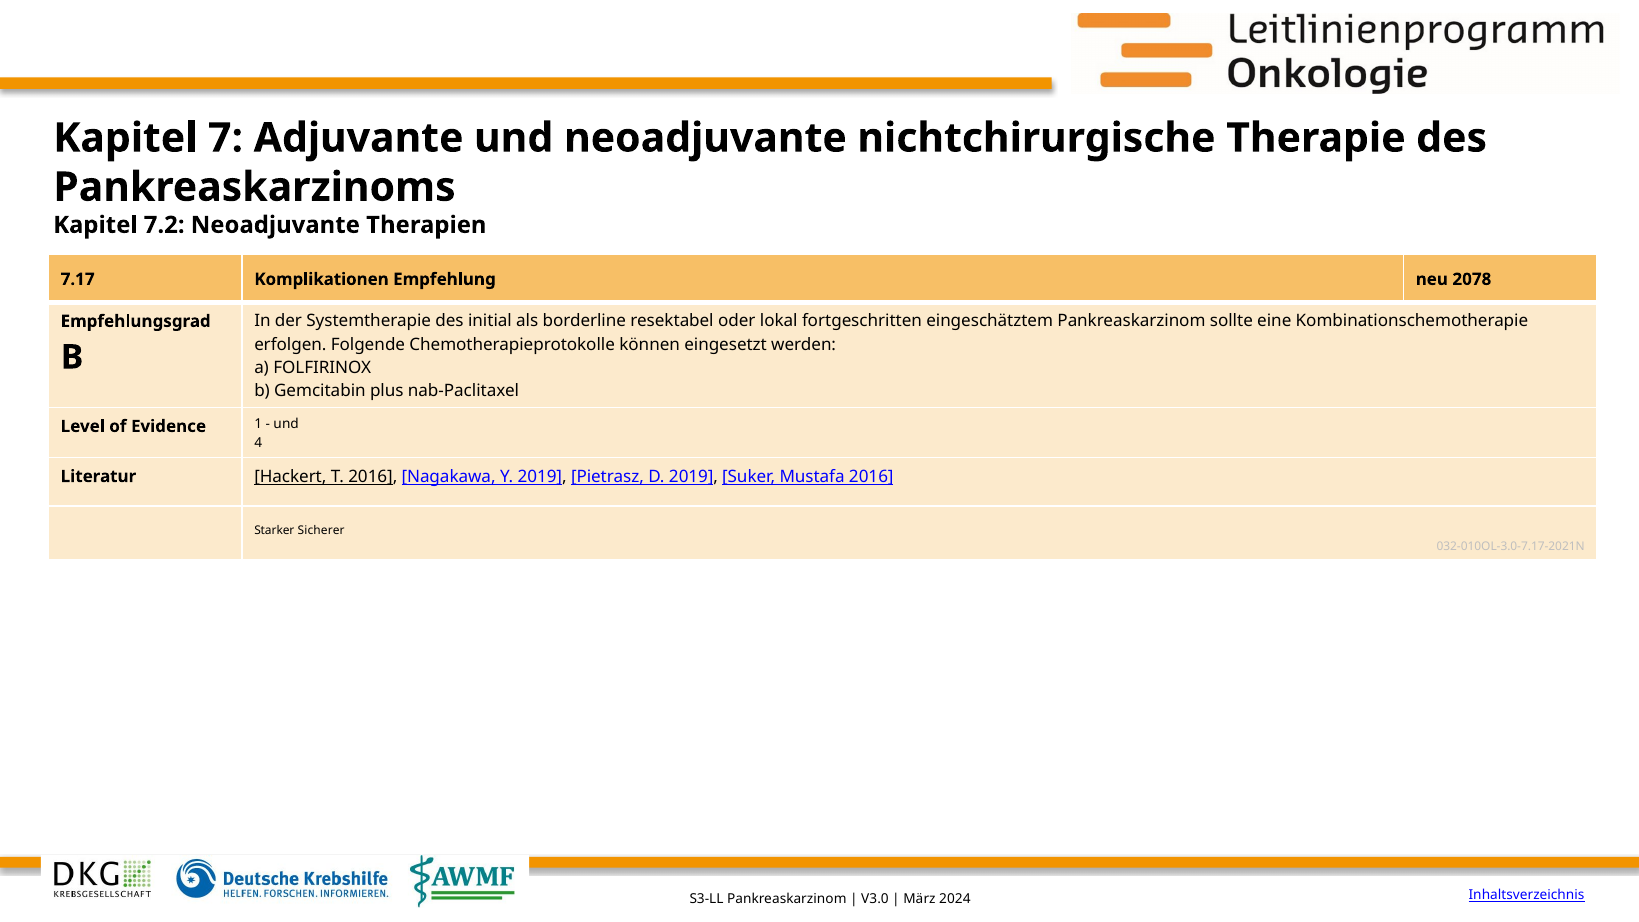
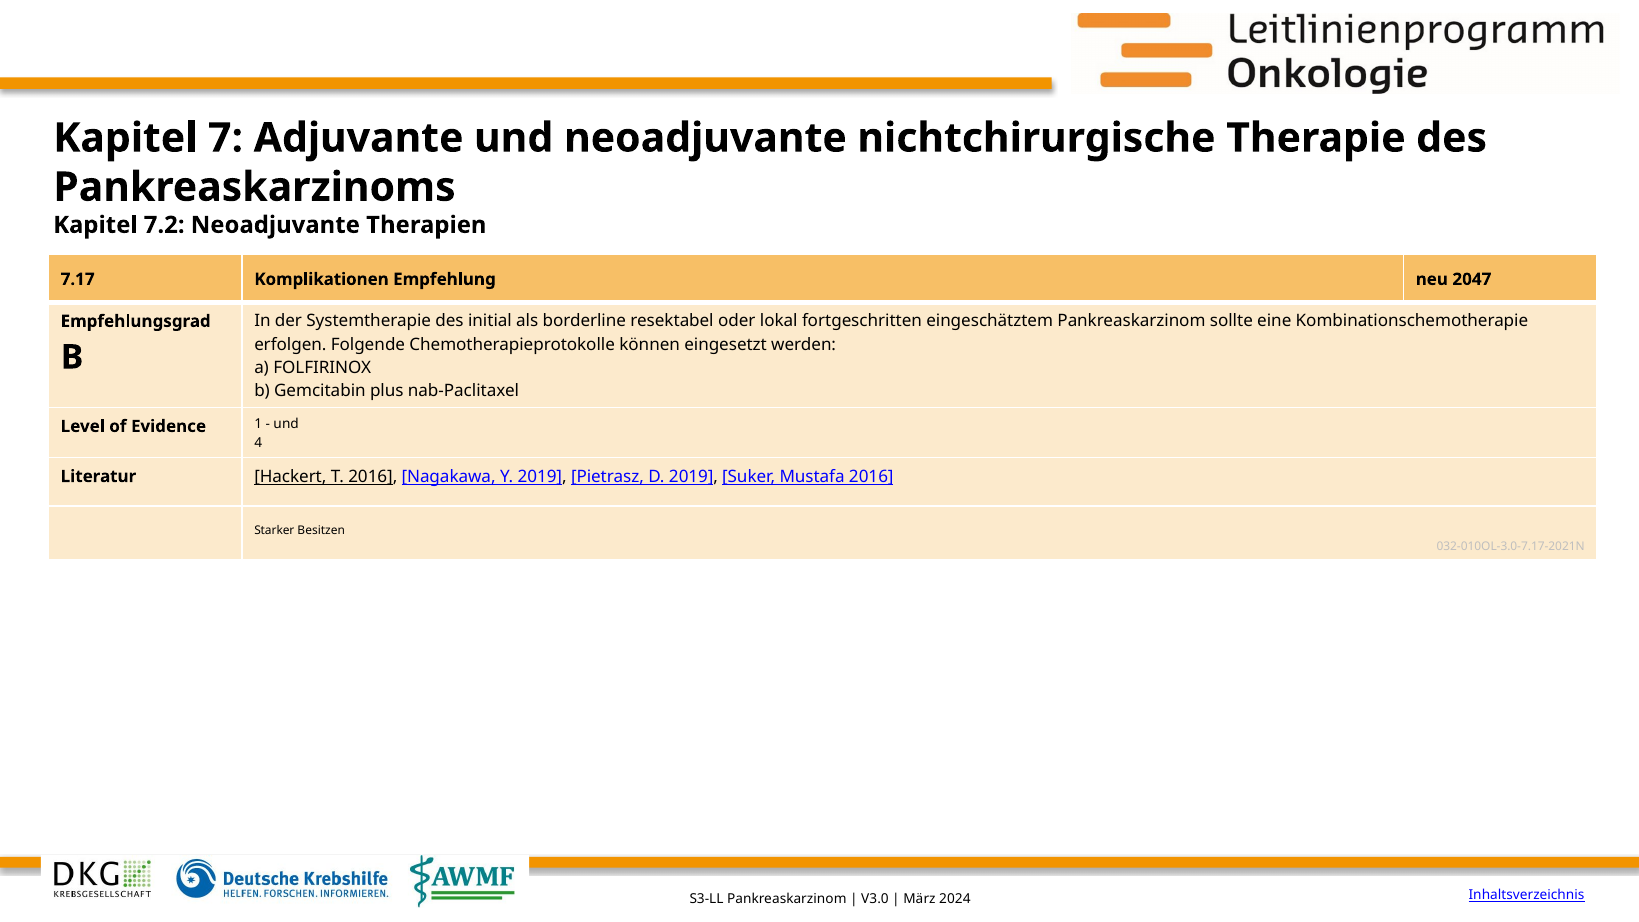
2078: 2078 -> 2047 (1472, 279)
Sicherer: Sicherer -> Besitzen (321, 530)
